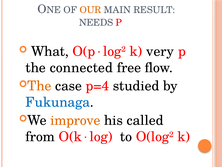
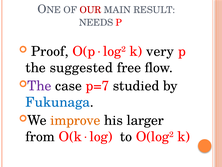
OUR colour: orange -> red (90, 10)
What: What -> Proof (50, 51)
connected: connected -> suggested (81, 68)
The colour: orange -> purple (39, 86)
p=4: p=4 -> p=7 (97, 86)
called: called -> larger (145, 120)
